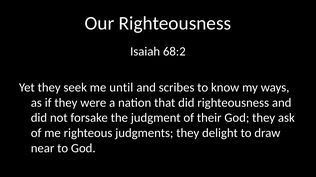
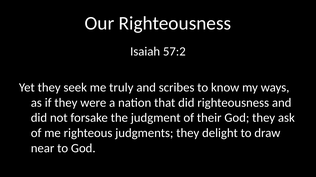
68:2: 68:2 -> 57:2 (174, 52)
until: until -> truly (121, 88)
